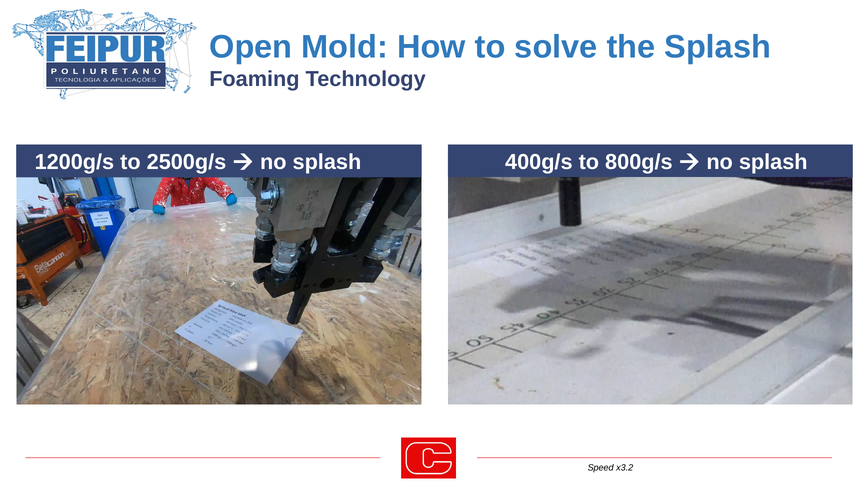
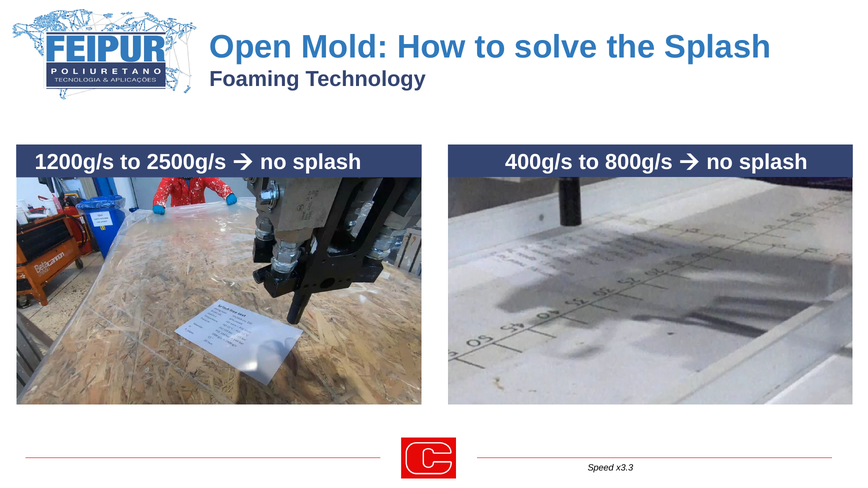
x3.2: x3.2 -> x3.3 (625, 468)
